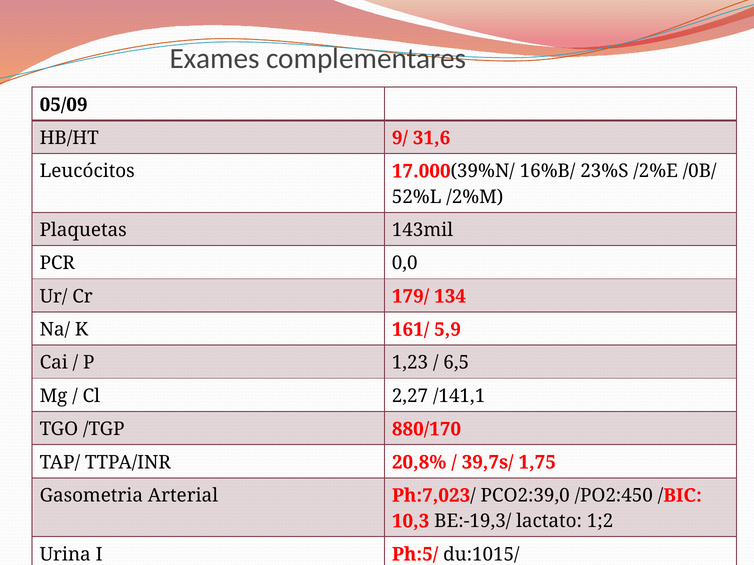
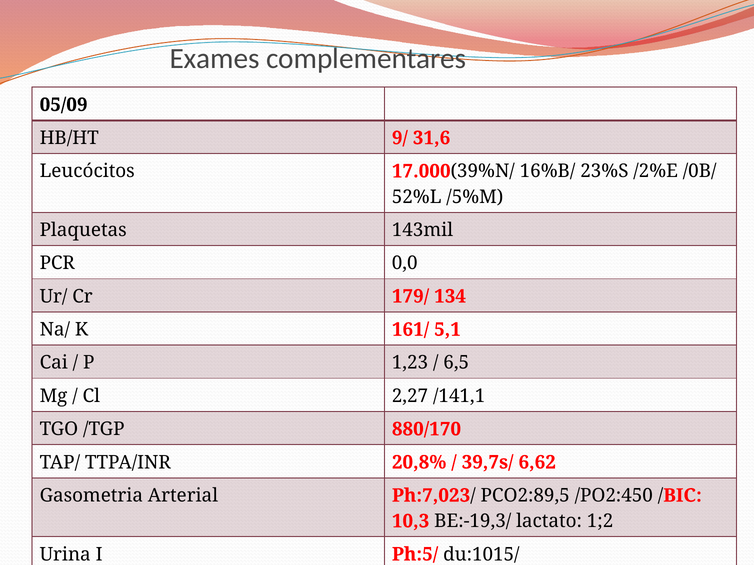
/2%M: /2%M -> /5%M (475, 197)
5,9: 5,9 -> 5,1 (448, 330)
1,75: 1,75 -> 6,62 (537, 463)
PCO2:39,0: PCO2:39,0 -> PCO2:89,5 (525, 496)
